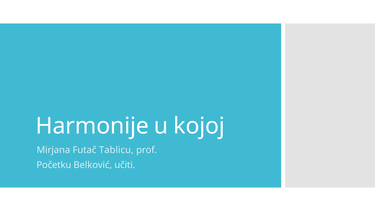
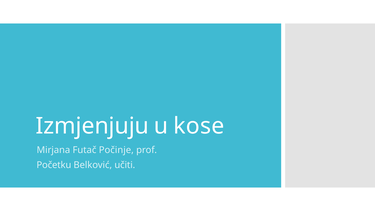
Harmonije: Harmonije -> Izmjenjuju (92, 126)
kojoj: kojoj -> kose (199, 126)
Tablicu: Tablicu -> Počinje (116, 150)
